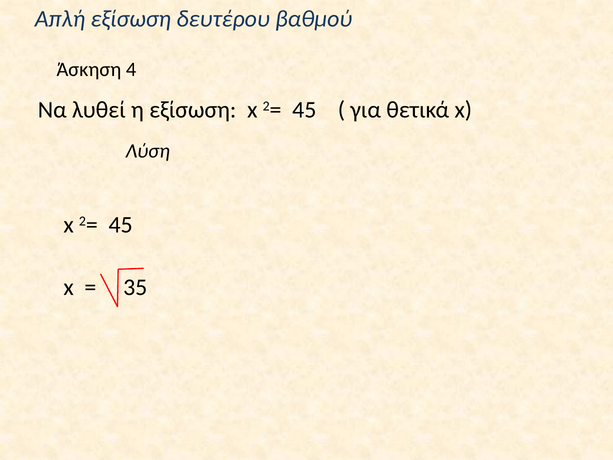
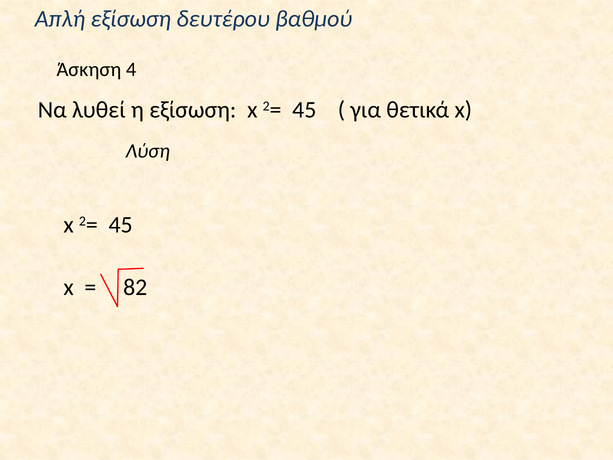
35: 35 -> 82 (135, 287)
